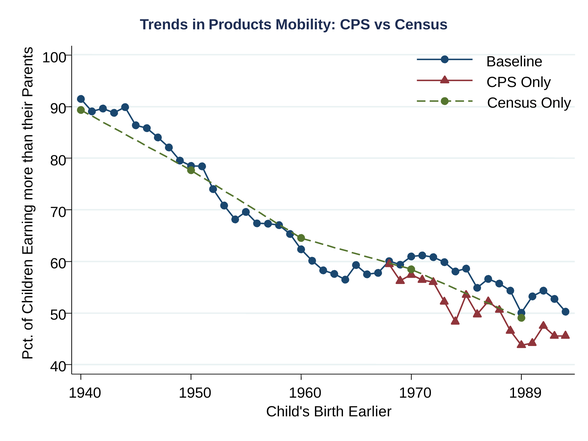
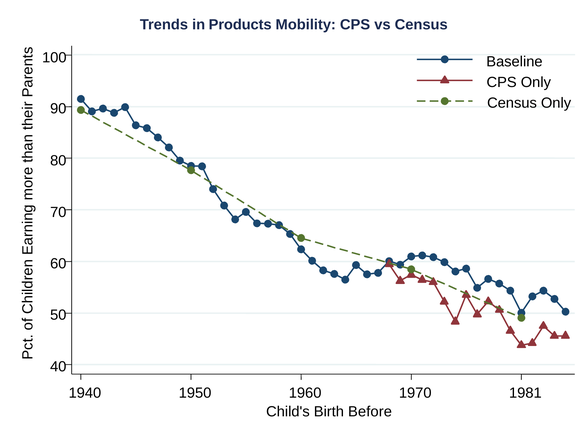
1989: 1989 -> 1981 (525, 393)
Earlier: Earlier -> Before (370, 412)
